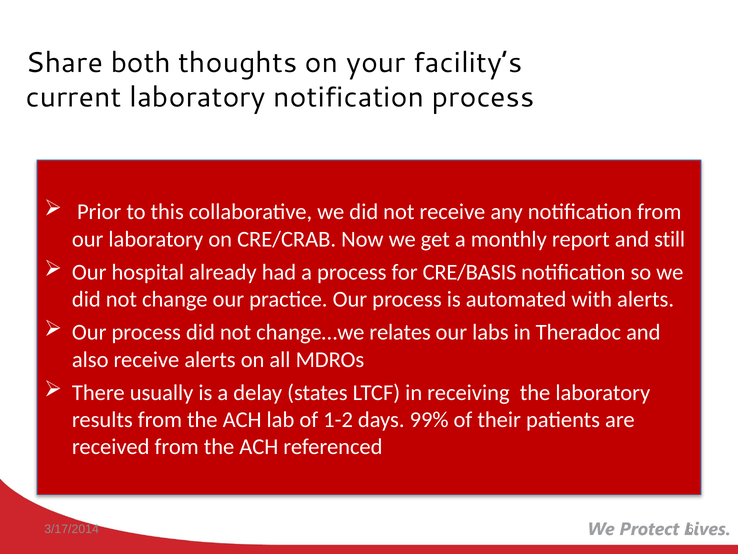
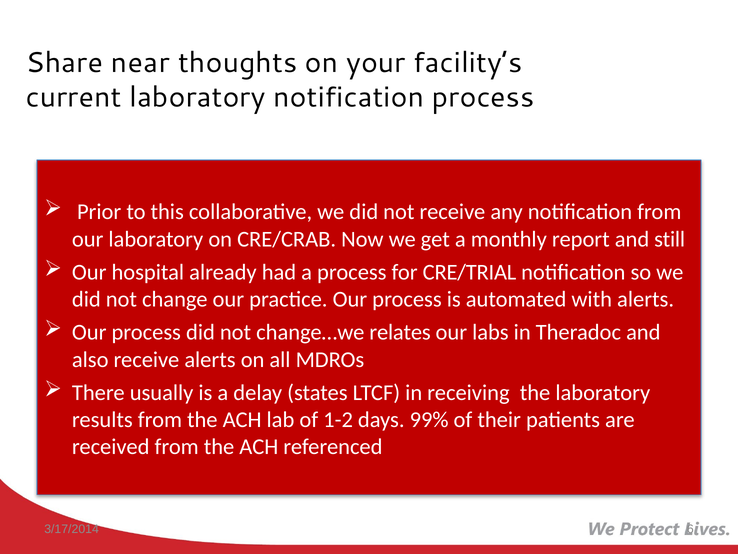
both: both -> near (140, 63)
CRE/BASIS: CRE/BASIS -> CRE/TRIAL (470, 272)
